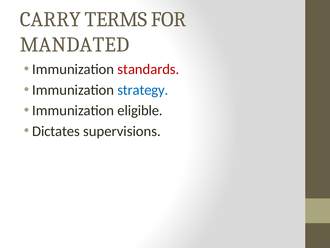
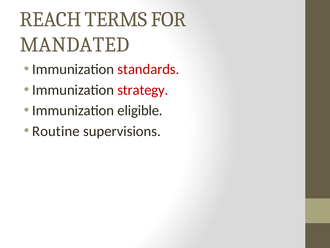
CARRY: CARRY -> REACH (50, 19)
strategy colour: blue -> red (143, 90)
Dictates: Dictates -> Routine (56, 131)
